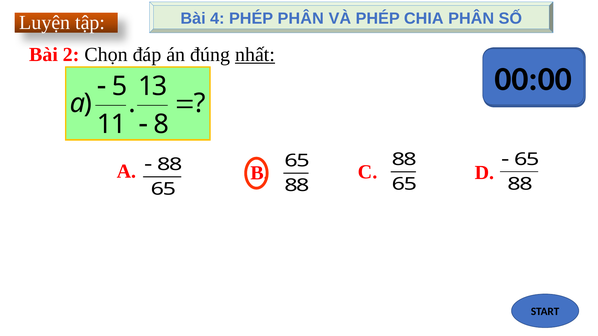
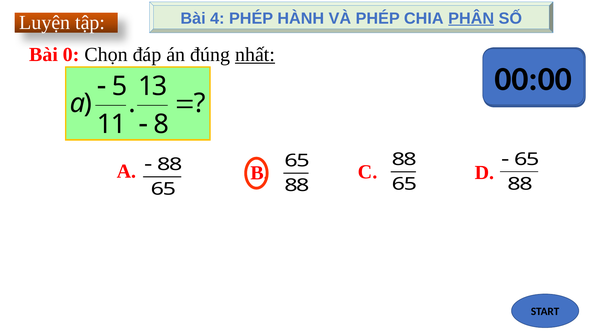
PHÉP PHÂN: PHÂN -> HÀNH (301, 18)
PHÂN underline: none -> present (471, 18)
2: 2 -> 0 (71, 55)
